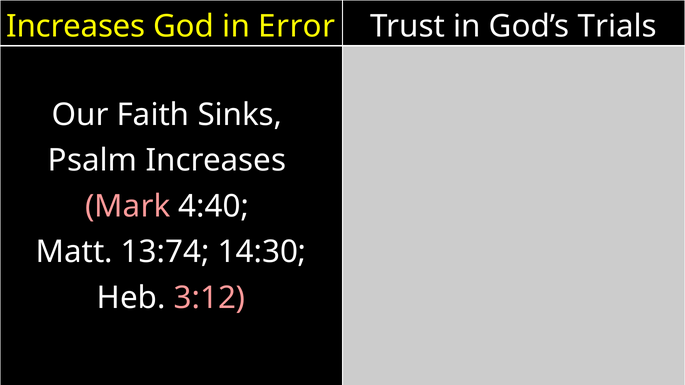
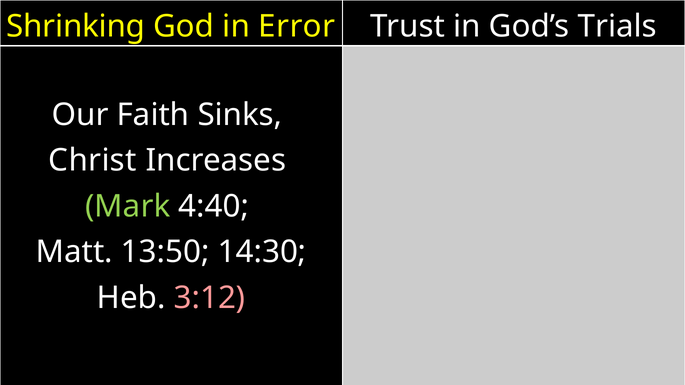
Increases: Increases -> Shrinking (76, 26)
Psalm: Psalm -> Christ (93, 161)
Mark colour: pink -> light green (128, 206)
13:74: 13:74 -> 13:50 (165, 252)
